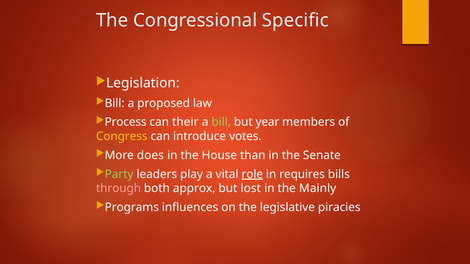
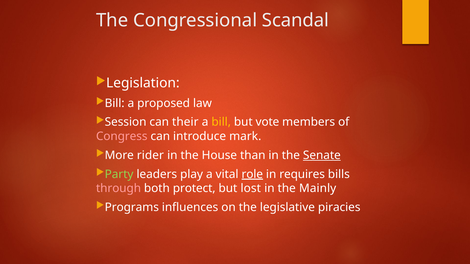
Specific: Specific -> Scandal (296, 20)
Process: Process -> Session (126, 122)
bill colour: light green -> yellow (221, 122)
year: year -> vote (267, 122)
Congress colour: yellow -> pink (122, 136)
votes: votes -> mark (245, 136)
does: does -> rider (150, 155)
Senate underline: none -> present (322, 155)
approx: approx -> protect (194, 188)
